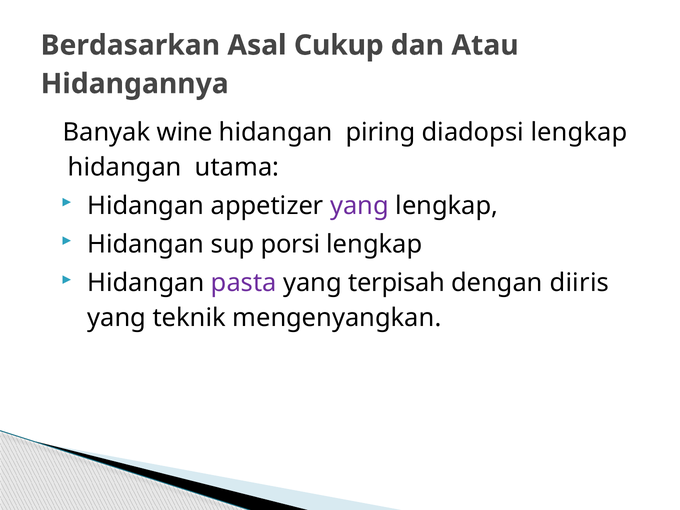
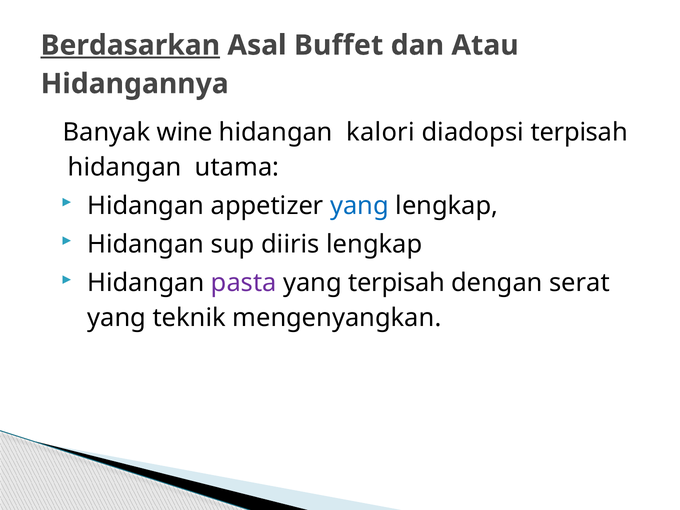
Berdasarkan underline: none -> present (130, 45)
Cukup: Cukup -> Buffet (339, 45)
piring: piring -> kalori (380, 132)
diadopsi lengkap: lengkap -> terpisah (579, 132)
yang colour: purple -> blue (359, 206)
porsi: porsi -> diiris (290, 244)
diiris: diiris -> serat (579, 283)
